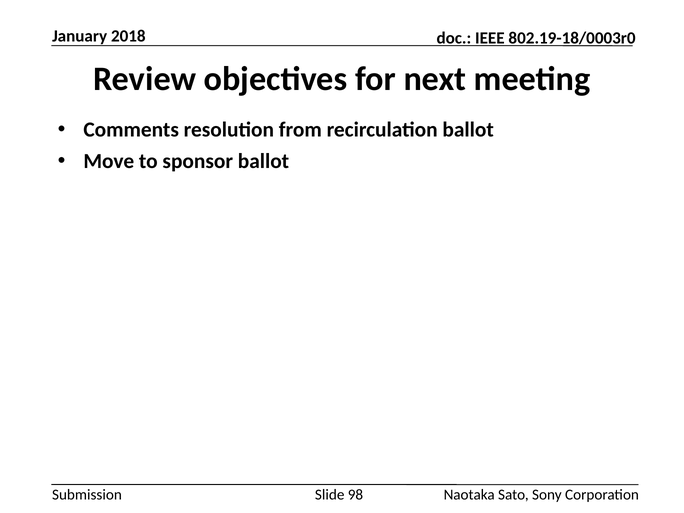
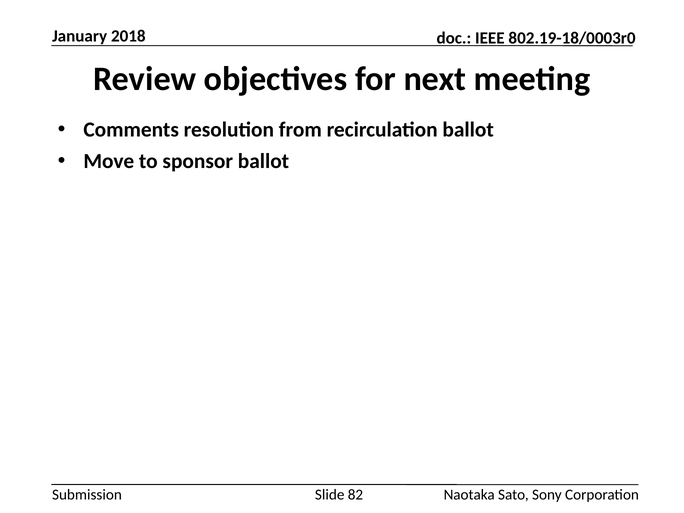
98: 98 -> 82 (355, 495)
